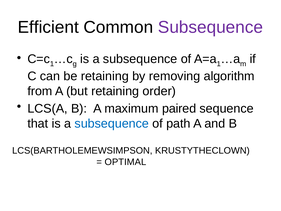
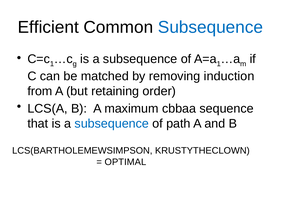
Subsequence colour: purple -> blue (210, 27)
be retaining: retaining -> matched (105, 76)
algorithm: algorithm -> induction (229, 76)
paired: paired -> cbbaa (179, 108)
